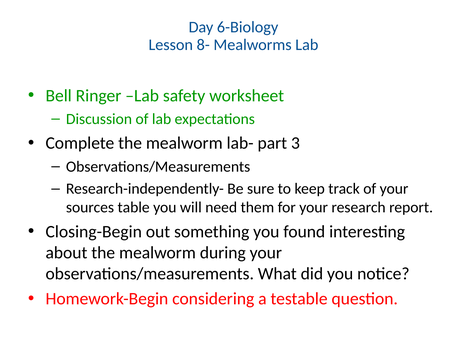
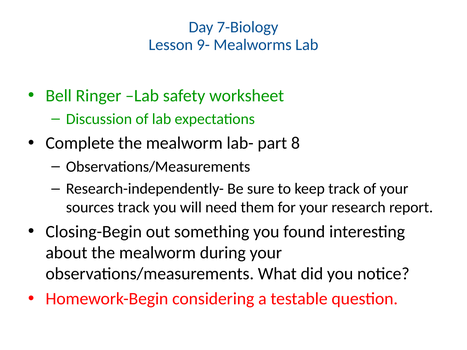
6-Biology: 6-Biology -> 7-Biology (248, 27)
8-: 8- -> 9- (203, 45)
3: 3 -> 8 (295, 143)
sources table: table -> track (134, 208)
